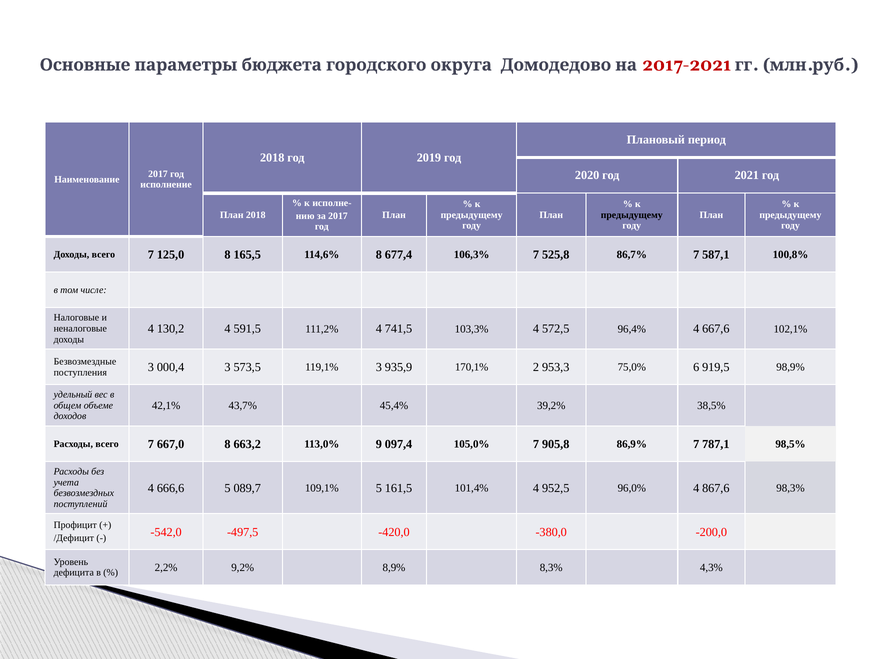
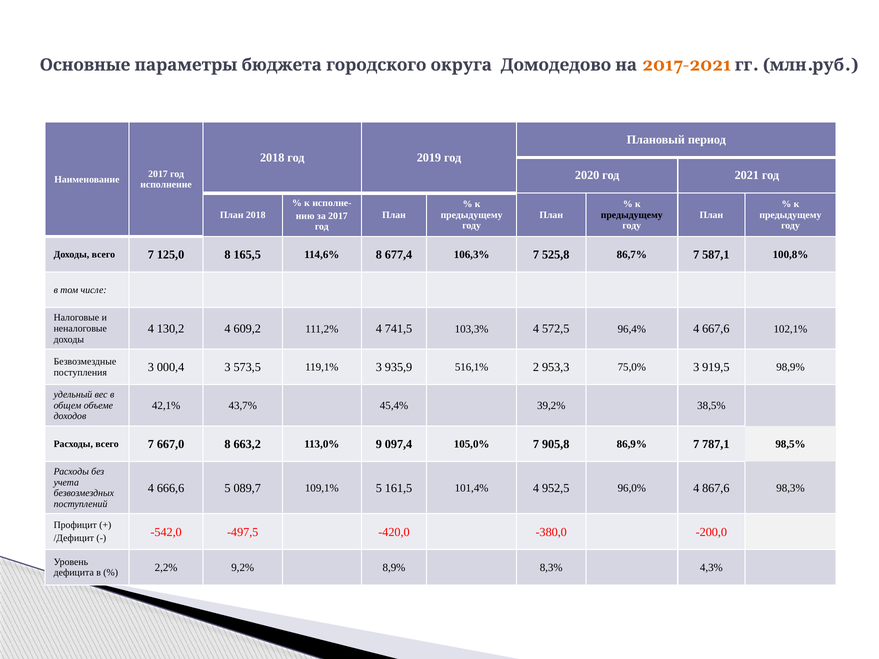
2017-2021 colour: red -> orange (687, 65)
591,5: 591,5 -> 609,2 (247, 329)
170,1%: 170,1% -> 516,1% (472, 367)
75,0% 6: 6 -> 3 (696, 367)
